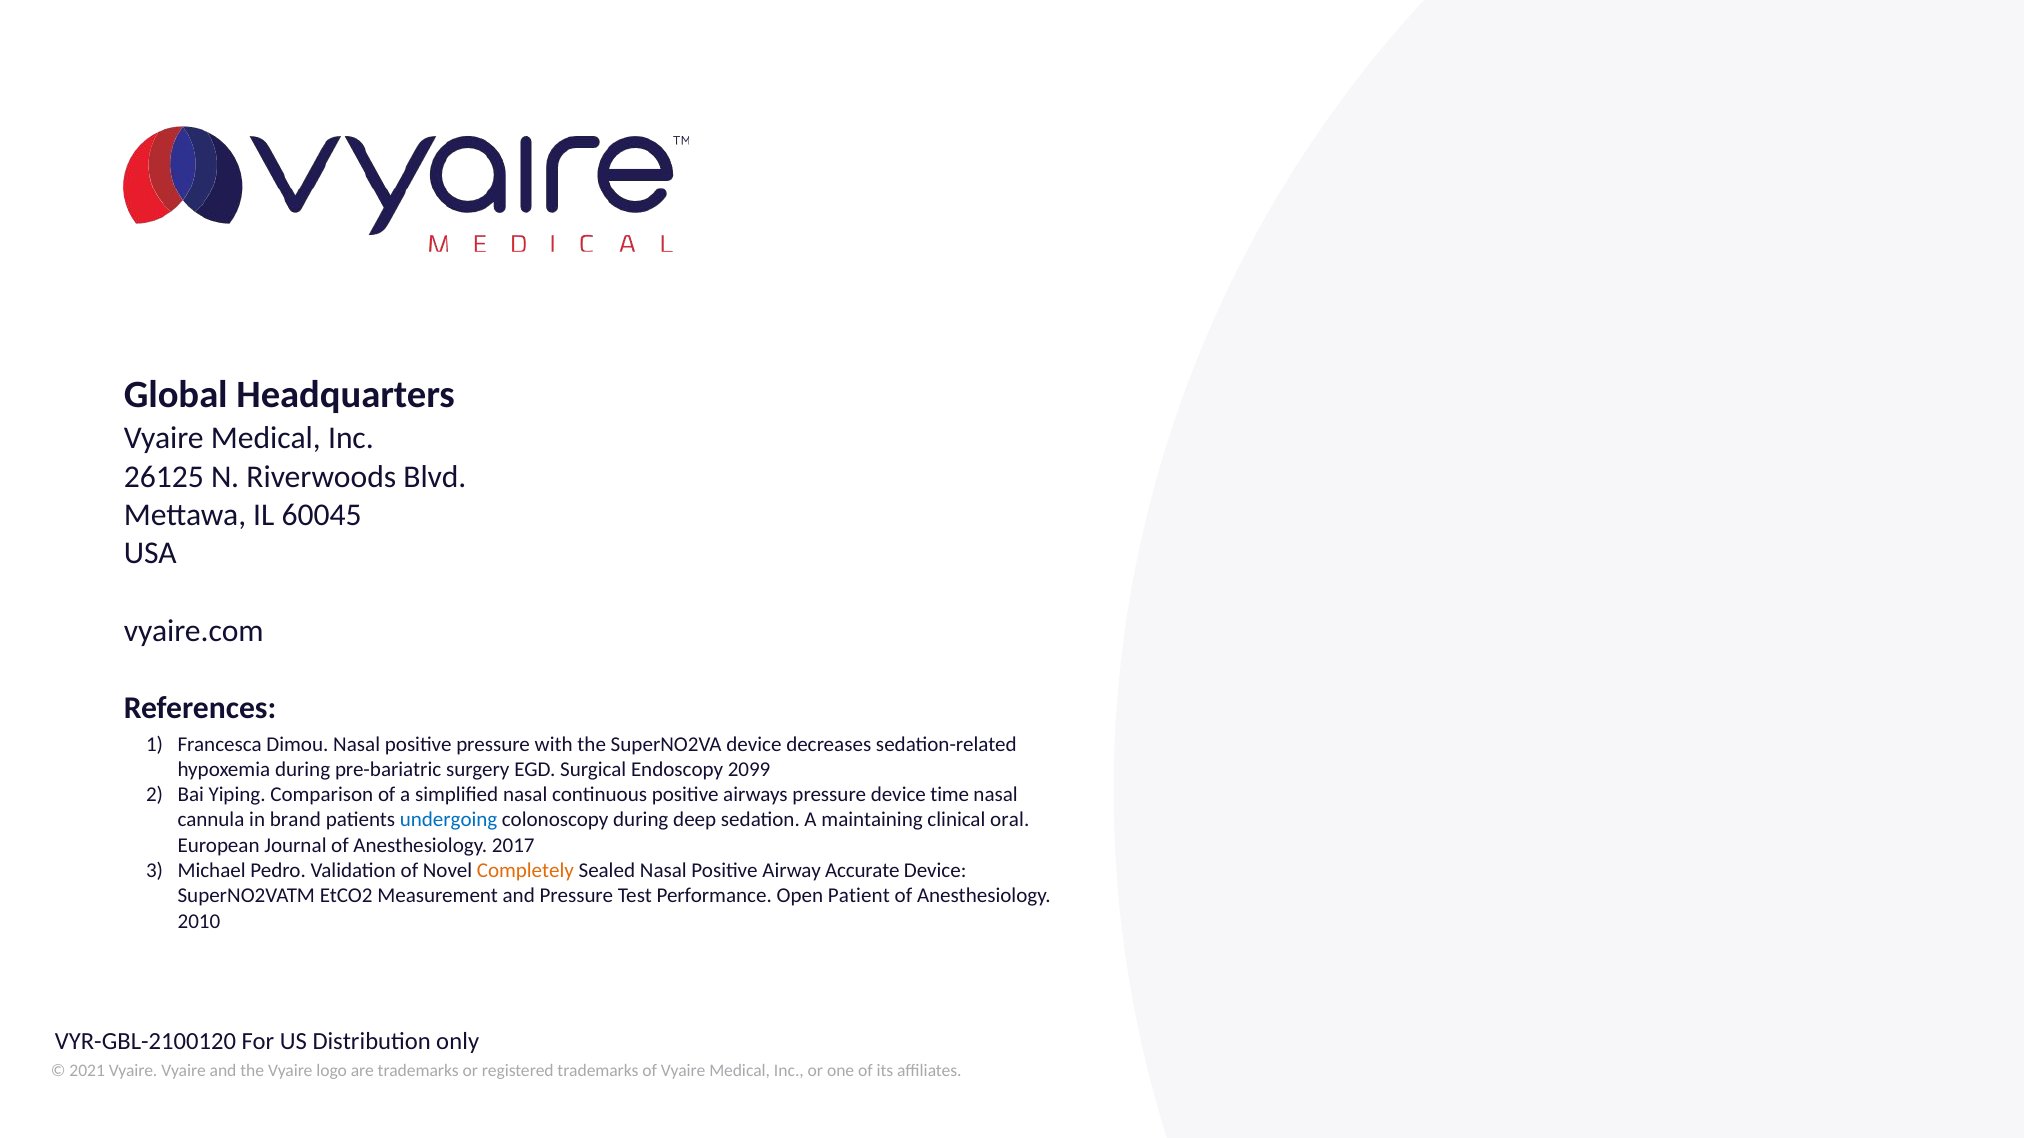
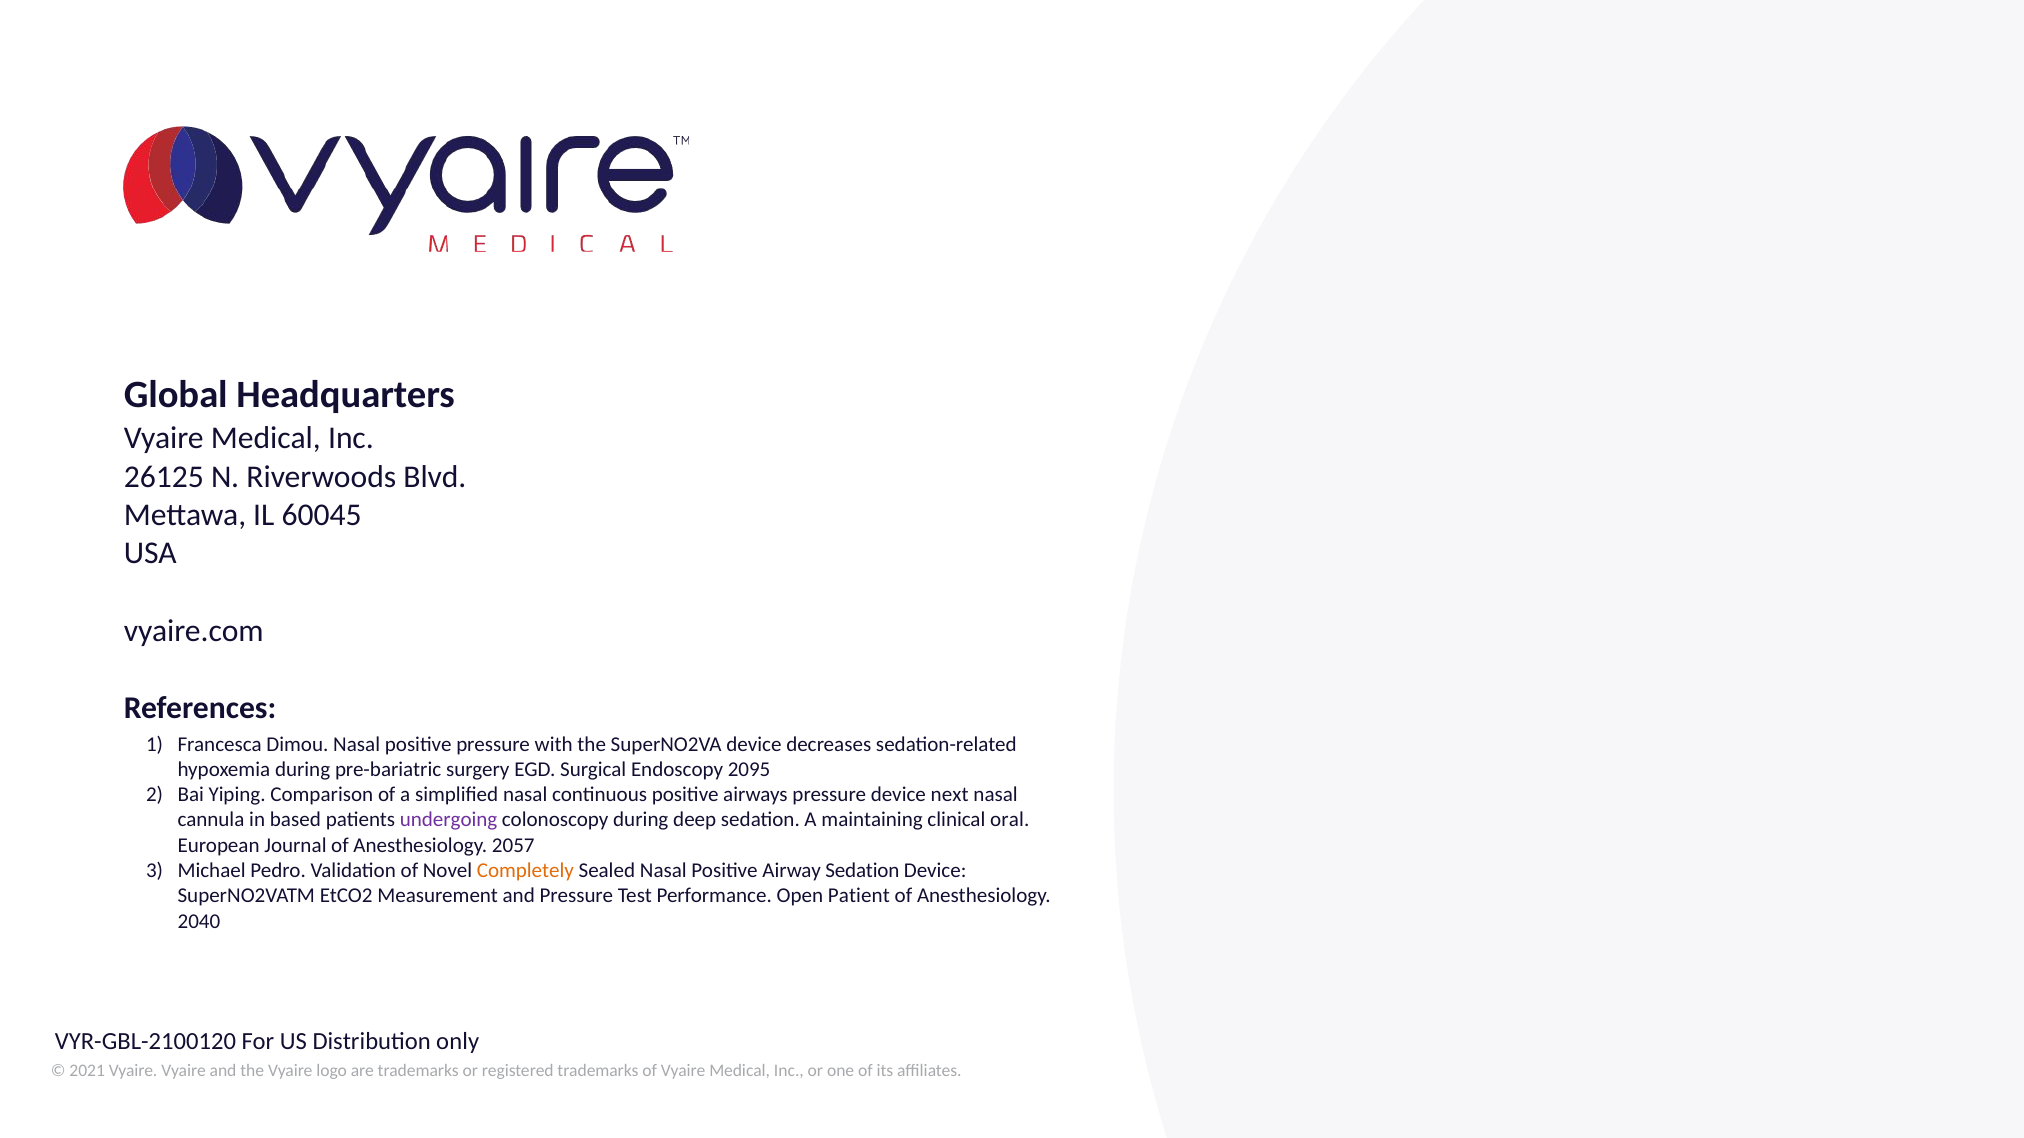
2099: 2099 -> 2095 (749, 770)
time: time -> next (950, 795)
brand: brand -> based (295, 820)
undergoing colour: blue -> purple (449, 820)
2017: 2017 -> 2057 (513, 846)
Airway Accurate: Accurate -> Sedation (862, 871)
2010: 2010 -> 2040 (199, 921)
